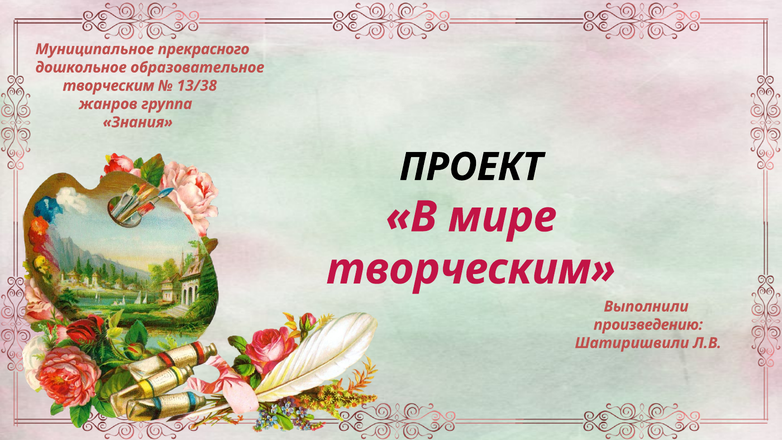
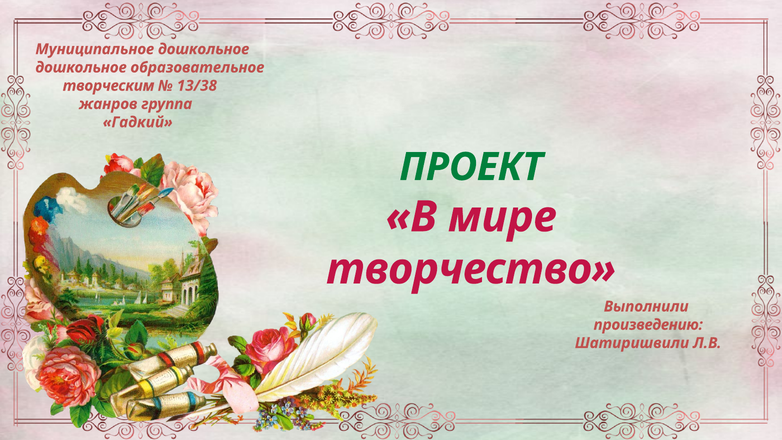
Муниципальное прекрасного: прекрасного -> дошкольное (204, 49)
Знания: Знания -> Гадкий (138, 122)
ПРОЕКТ colour: black -> green (471, 167)
творческим: творческим -> творчество (471, 269)
